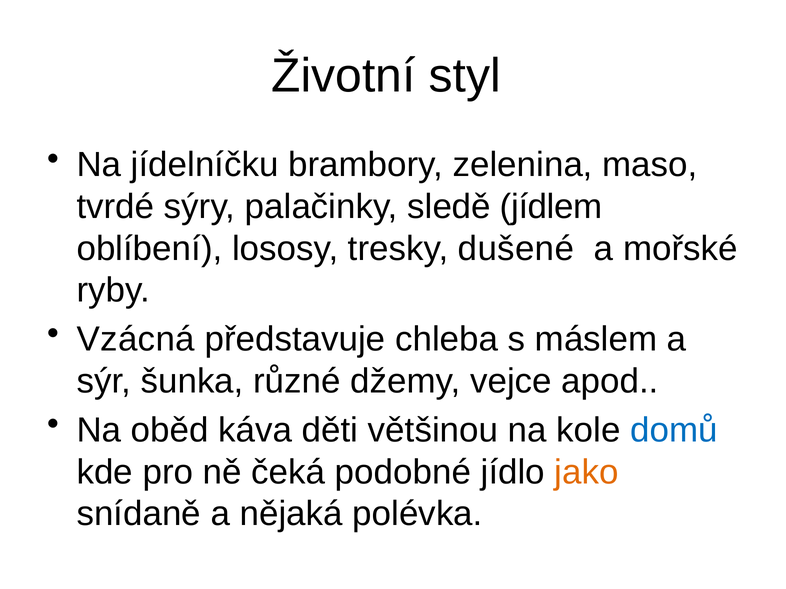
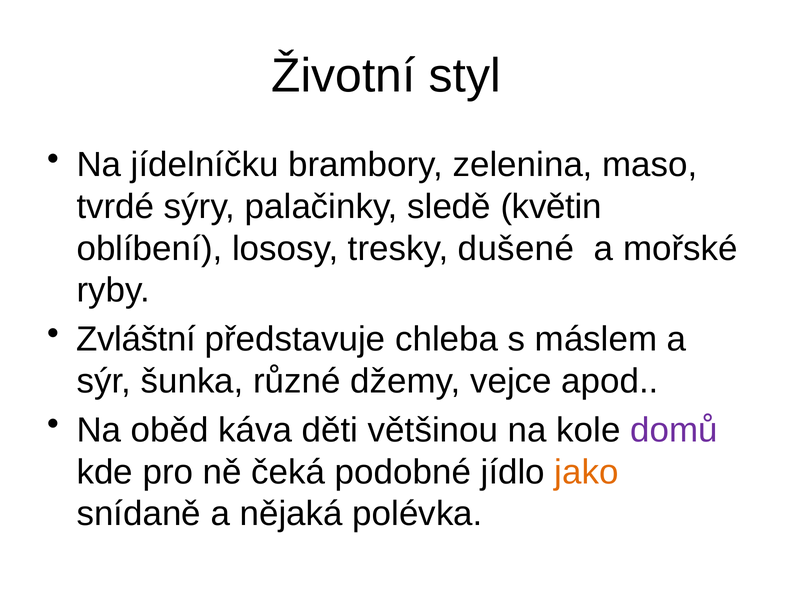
jídlem: jídlem -> květin (551, 207)
Vzácná: Vzácná -> Zvláštní (136, 340)
domů colour: blue -> purple (674, 430)
